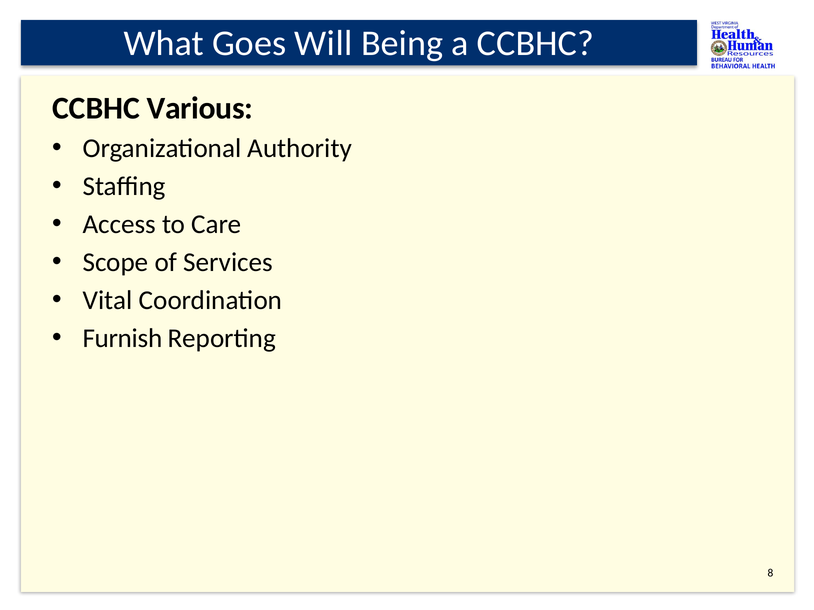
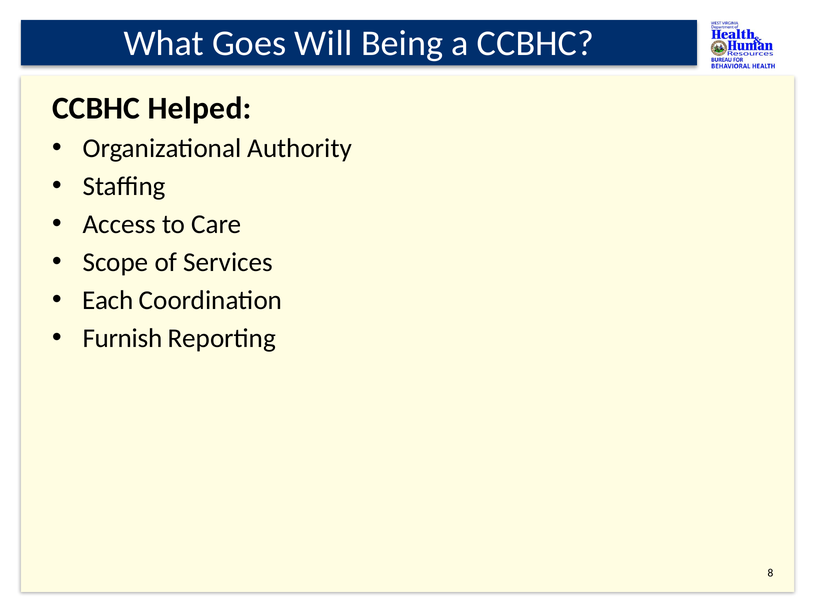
Various: Various -> Helped (200, 108)
Vital: Vital -> Each (108, 300)
